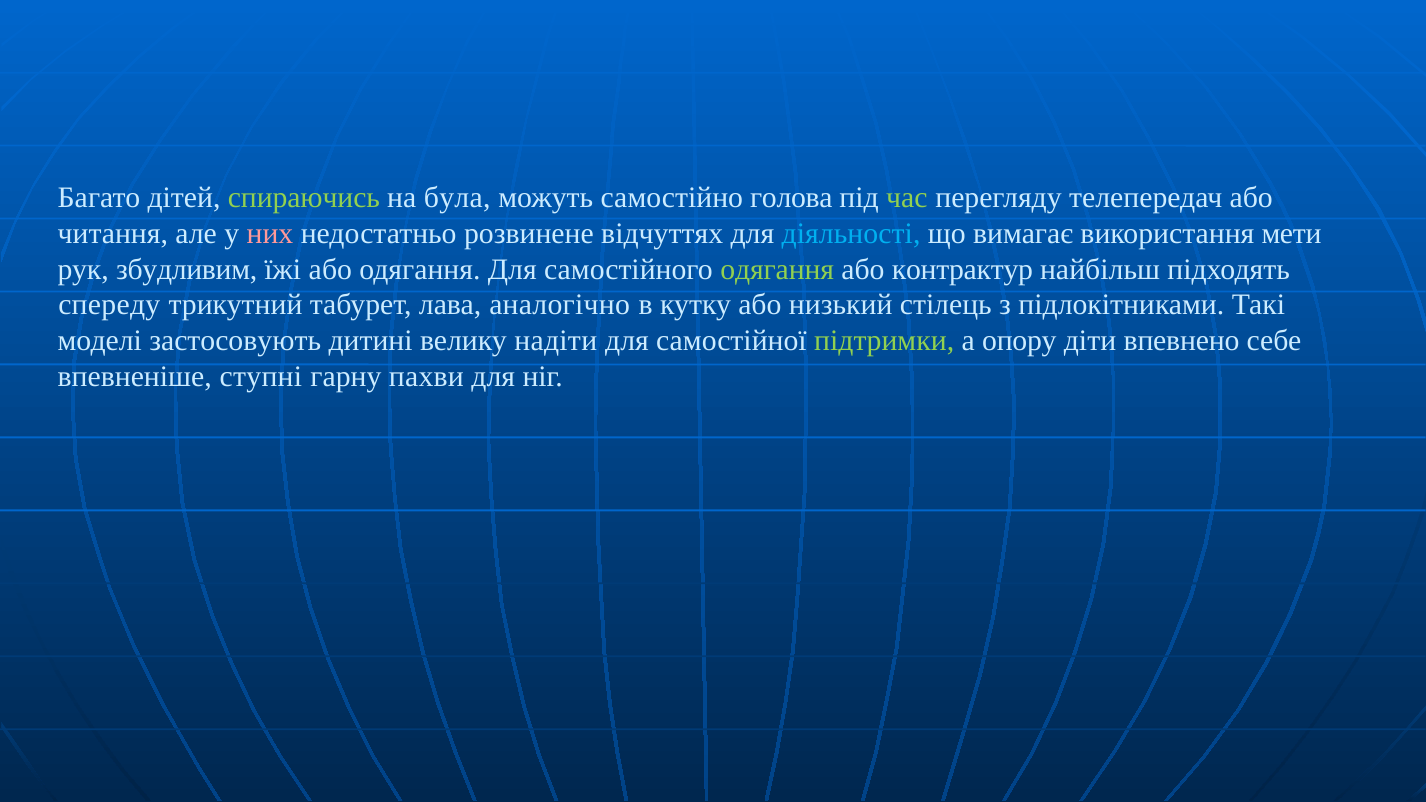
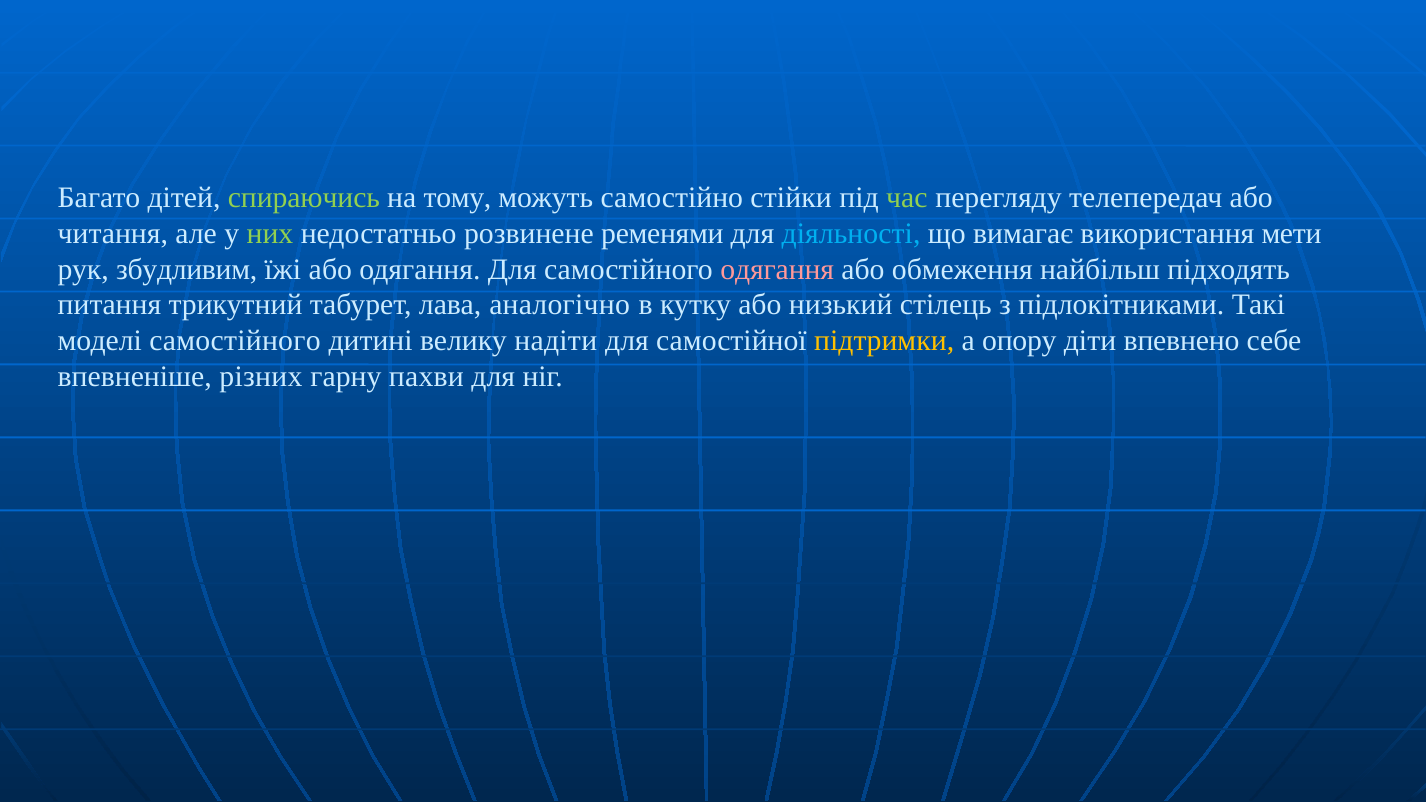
була: була -> тому (458, 198)
голова: голова -> стійки (791, 198)
них colour: pink -> light green (270, 234)
відчуттях: відчуттях -> ременями (662, 234)
одягання colour: light green -> pink (777, 269)
контрактур: контрактур -> обмеження (962, 269)
спереду: спереду -> питання (109, 305)
моделі застосовують: застосовують -> самостійного (235, 341)
підтримки colour: light green -> yellow (884, 341)
ступні: ступні -> різних (261, 376)
